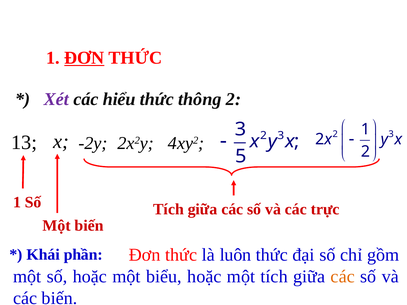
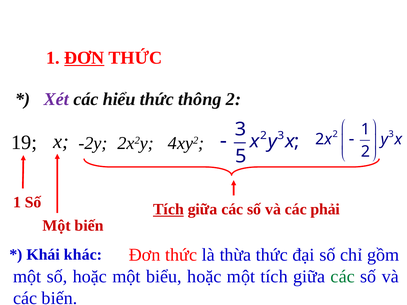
13: 13 -> 19 (24, 143)
Tích underline: none -> present (168, 210)
trực: trực -> phải (325, 210)
luôn: luôn -> thừa (235, 255)
phần: phần -> khác (83, 255)
các colour: orange -> green (343, 277)
